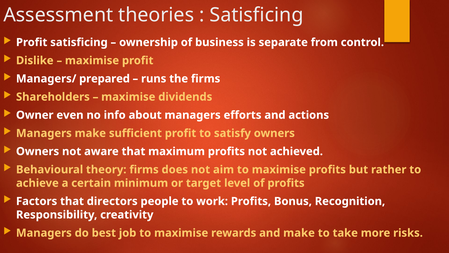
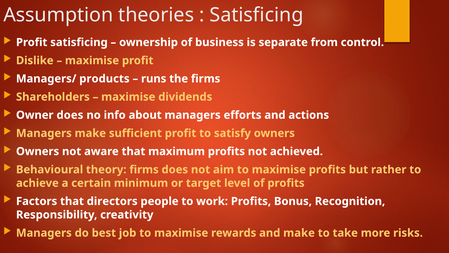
Assessment: Assessment -> Assumption (58, 15)
prepared: prepared -> products (104, 79)
Owner even: even -> does (70, 115)
